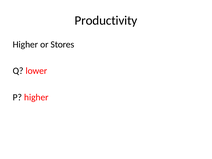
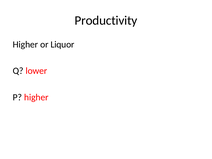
Stores: Stores -> Liquor (62, 44)
